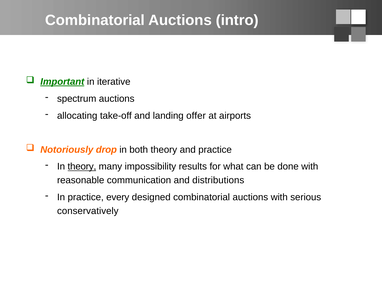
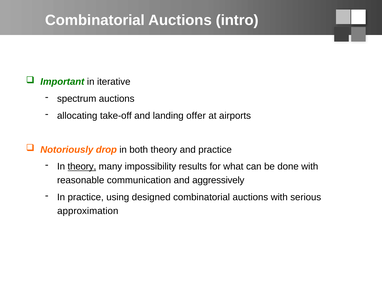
Important underline: present -> none (62, 82)
distributions: distributions -> aggressively (218, 180)
every: every -> using (118, 197)
conservatively: conservatively -> approximation (88, 211)
